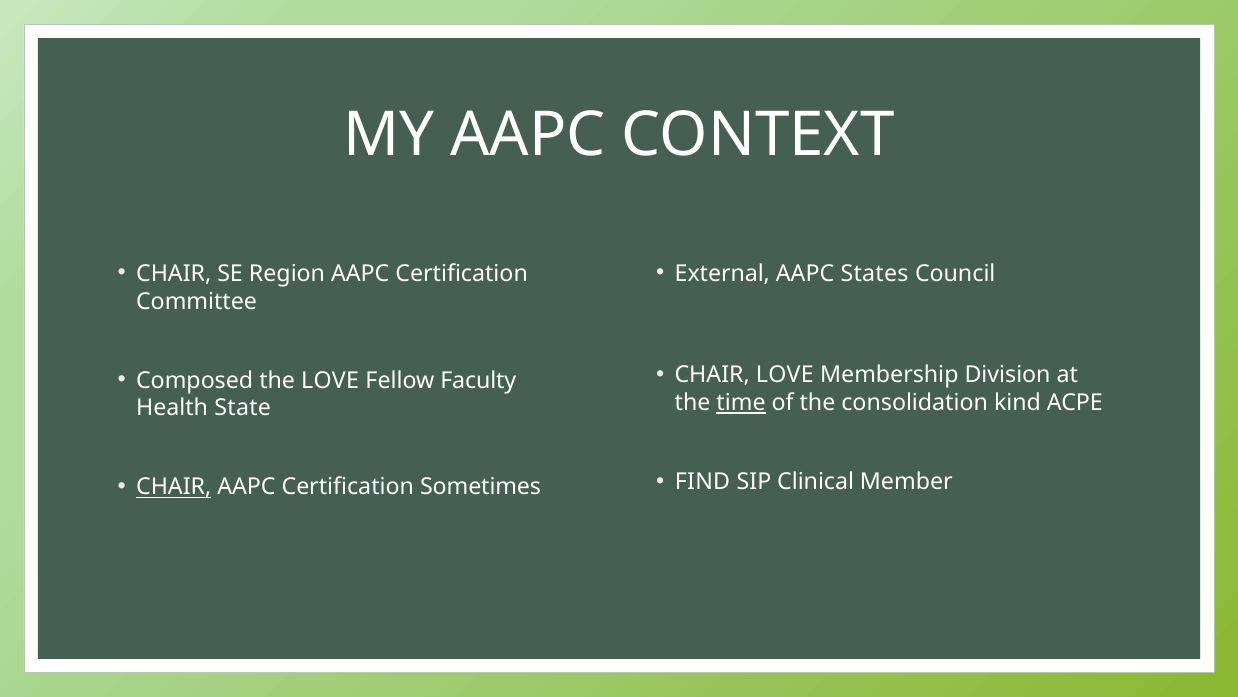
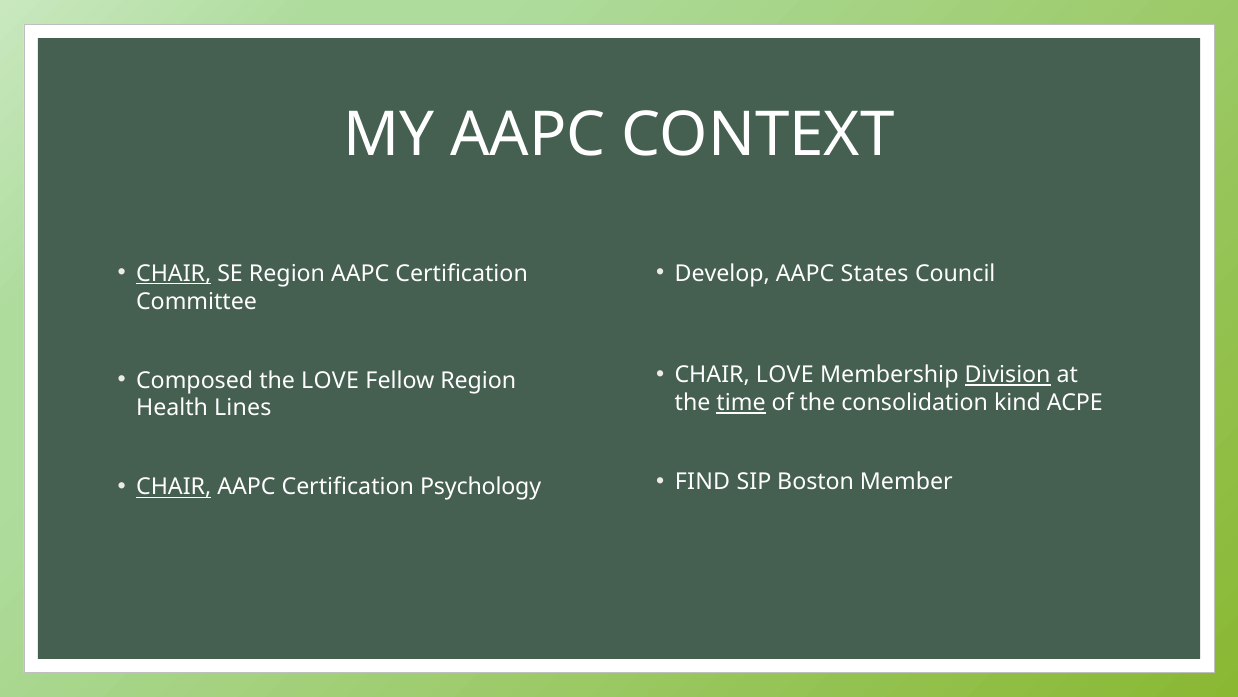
CHAIR underline: none -> present (174, 273)
External: External -> Develop (722, 273)
Division underline: none -> present (1008, 375)
Fellow Faculty: Faculty -> Region (478, 380)
State: State -> Lines (243, 408)
Clinical: Clinical -> Boston (816, 481)
Sometimes: Sometimes -> Psychology (481, 487)
